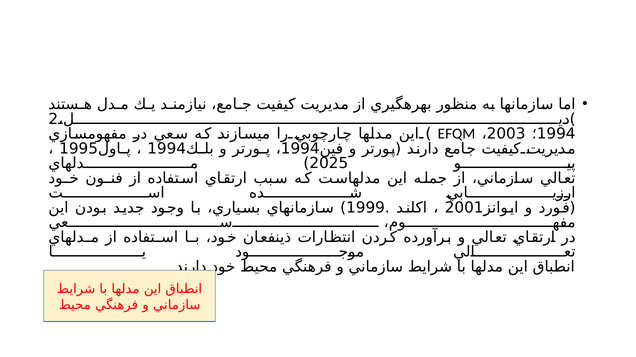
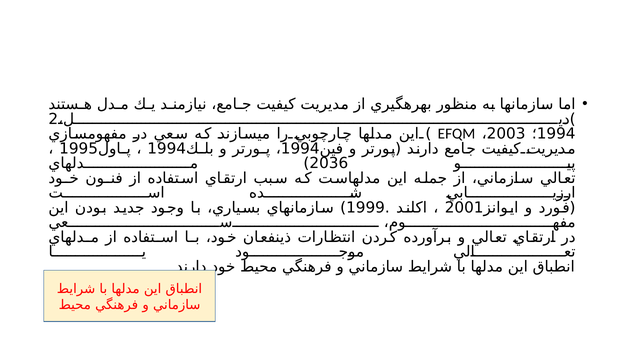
2025: 2025 -> 2036 (329, 164)
